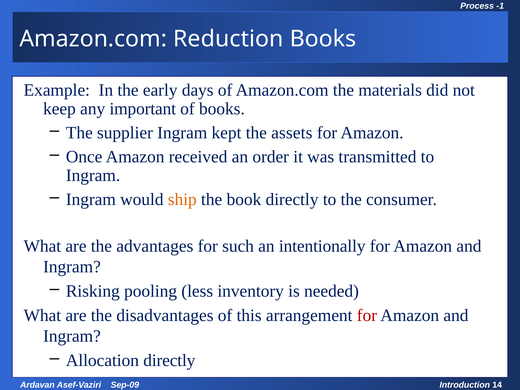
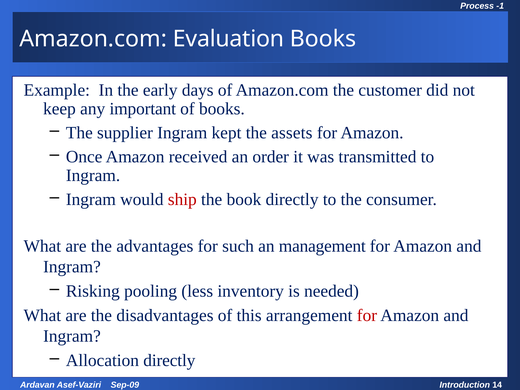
Reduction: Reduction -> Evaluation (229, 39)
materials: materials -> customer (390, 90)
ship colour: orange -> red (182, 199)
an intentionally: intentionally -> management (322, 246)
